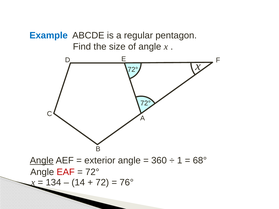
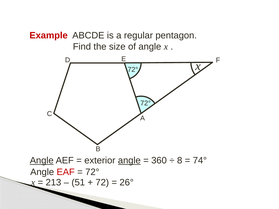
Example colour: blue -> red (49, 35)
angle underline: none -> present (129, 161)
1: 1 -> 8 (180, 161)
68°: 68° -> 74° (200, 161)
134: 134 -> 213 (53, 183)
14: 14 -> 51 (78, 183)
76°: 76° -> 26° (127, 183)
